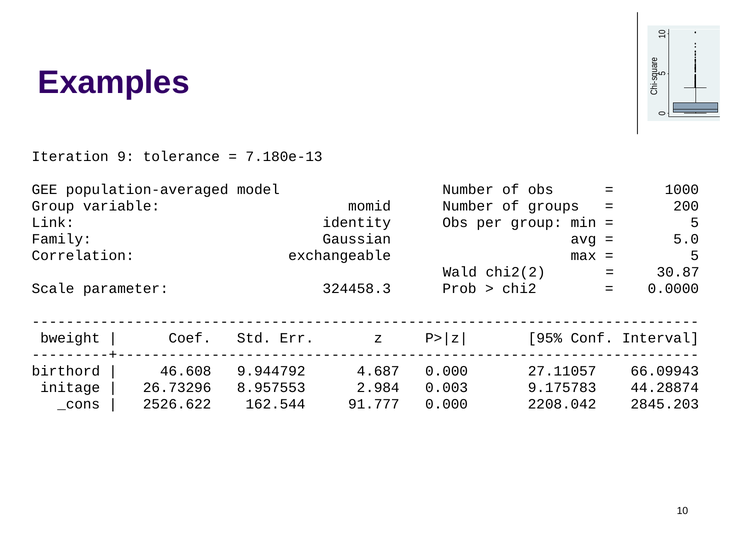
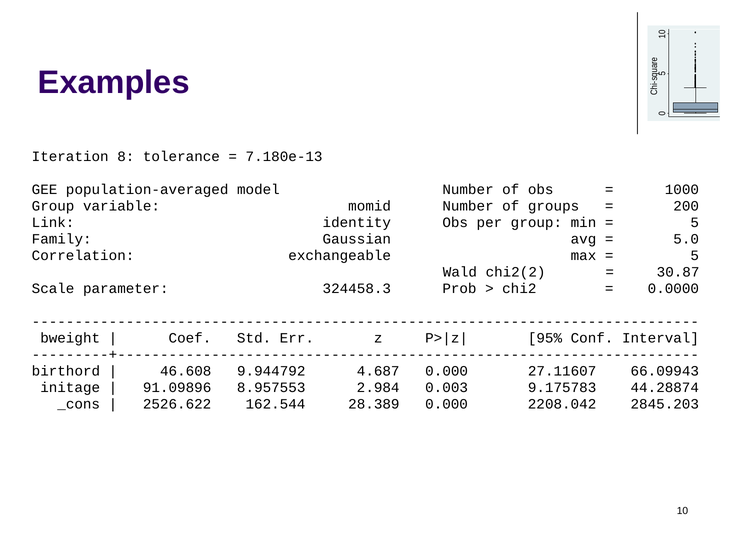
9: 9 -> 8 (126, 156)
27.11057: 27.11057 -> 27.11607 (562, 371)
26.73296: 26.73296 -> 91.09896 (177, 387)
91.777: 91.777 -> 28.389 (374, 404)
